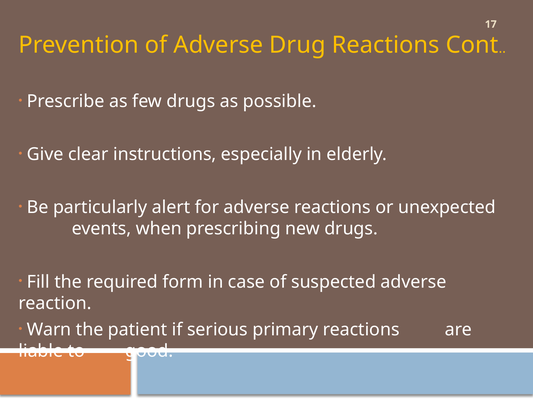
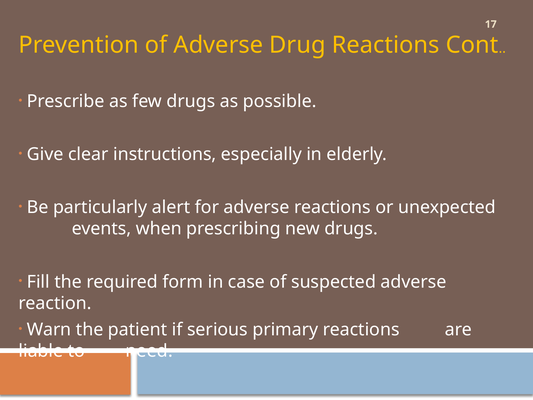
good: good -> need (149, 351)
